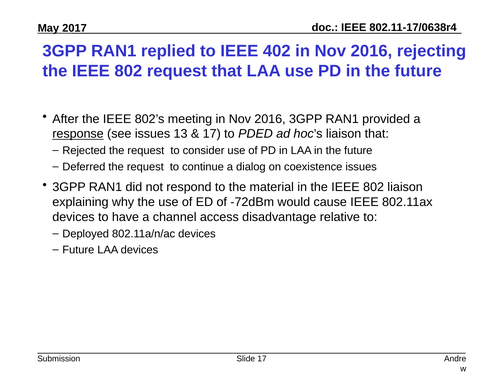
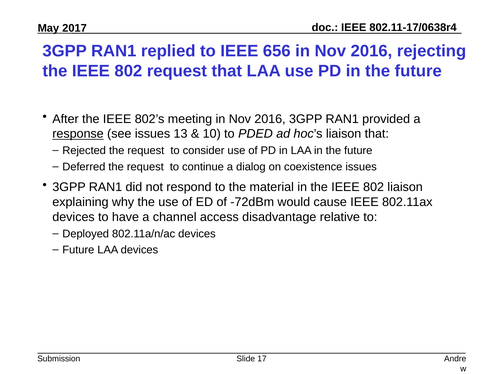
402: 402 -> 656 (277, 51)
17: 17 -> 10 (212, 134)
